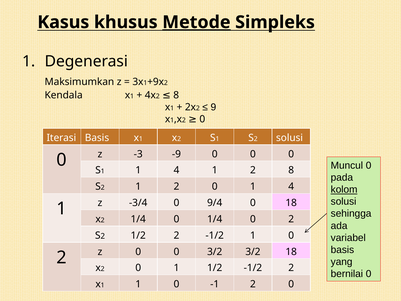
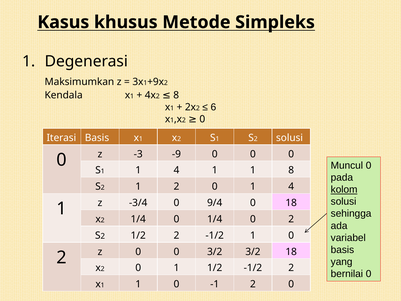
Metode underline: present -> none (196, 22)
9: 9 -> 6 (213, 107)
4 1 2: 2 -> 1 (253, 170)
